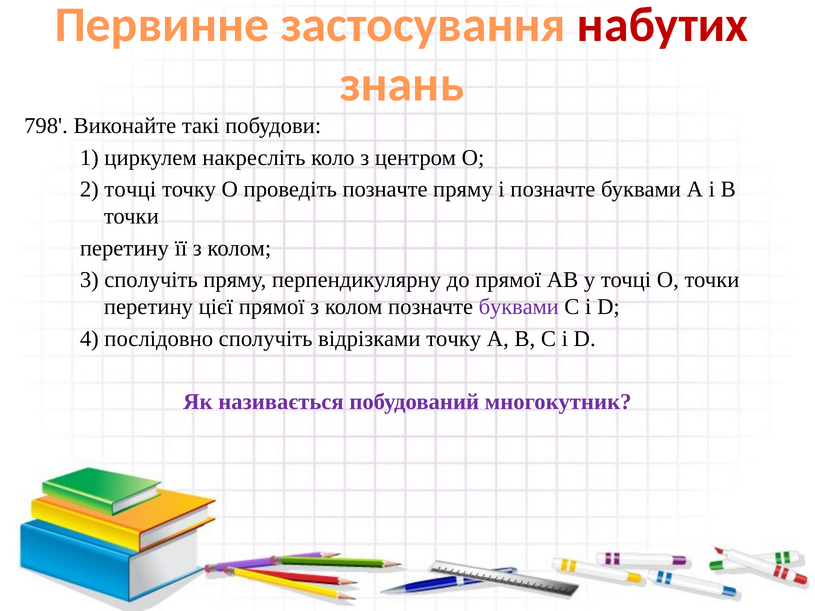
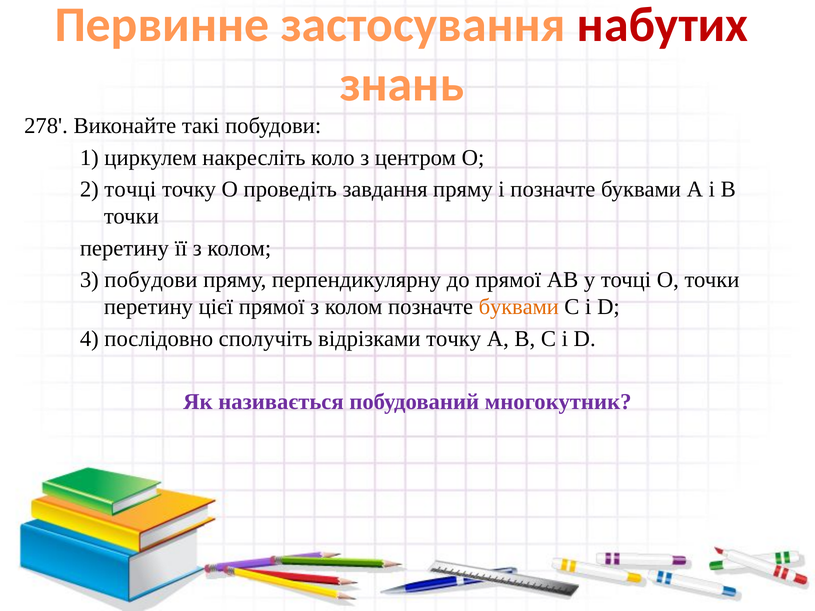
798: 798 -> 278 (46, 126)
проведіть позначте: позначте -> завдання (385, 189)
3 сполучіть: сполучіть -> побудови (151, 280)
буквами colour: purple -> orange (519, 307)
